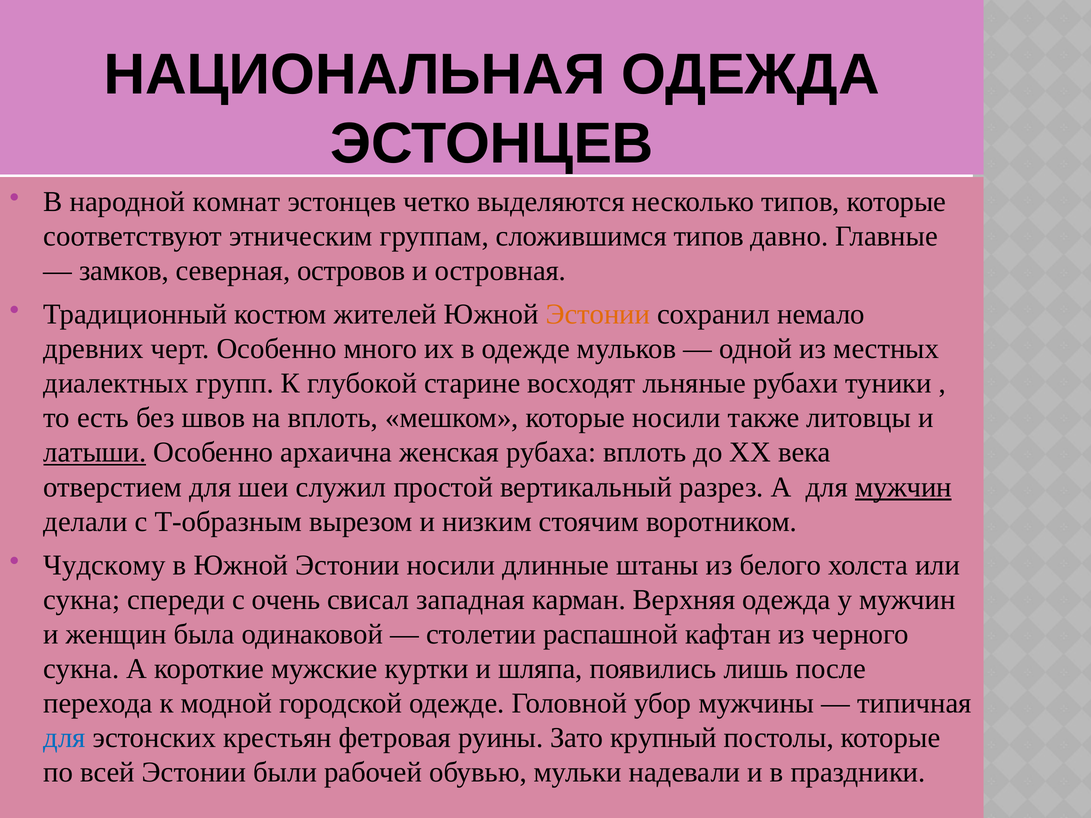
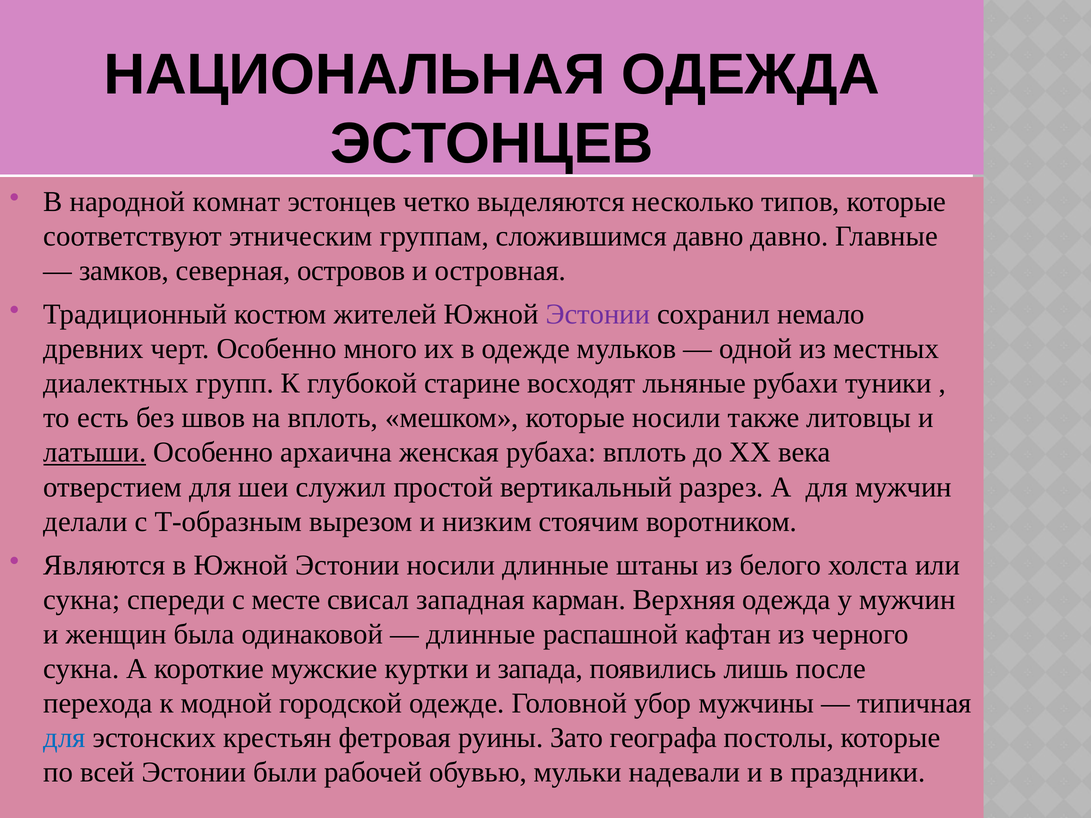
сложившимся типов: типов -> давно (709, 236)
Эстонии colour: orange -> purple (598, 314)
мужчин underline: present -> none (903, 487)
Чудскому: Чудскому -> Являются (104, 565)
очень: очень -> месте (286, 600)
столетии: столетии -> длинные (481, 634)
шляпа: шляпа -> запада (540, 669)
крупный: крупный -> географа (664, 738)
